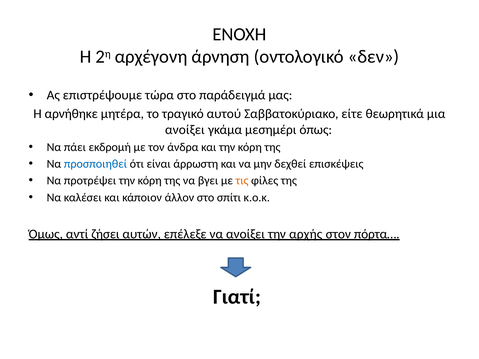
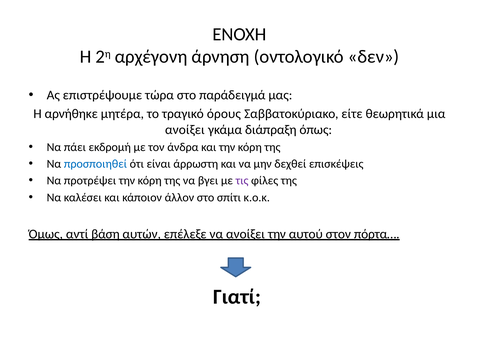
αυτού: αυτού -> όρους (224, 114)
μεσημέρι: μεσημέρι -> διάπραξη (271, 130)
τις colour: orange -> purple (242, 181)
ζήσει: ζήσει -> βάση (105, 234)
αρχής: αρχής -> αυτού (306, 234)
